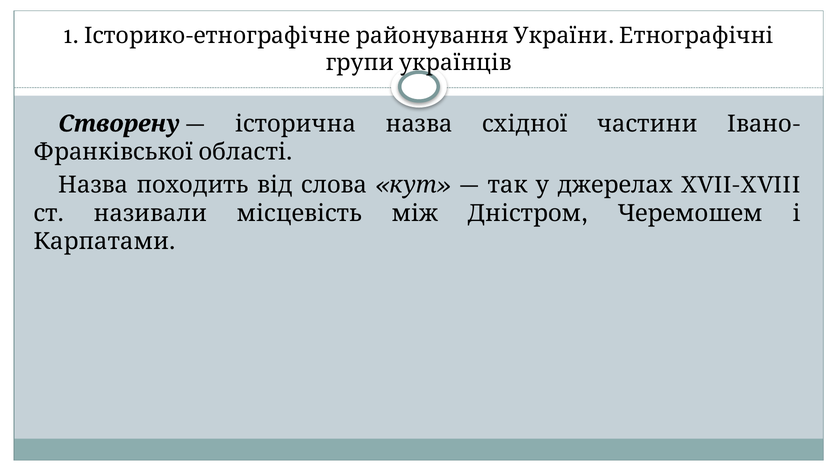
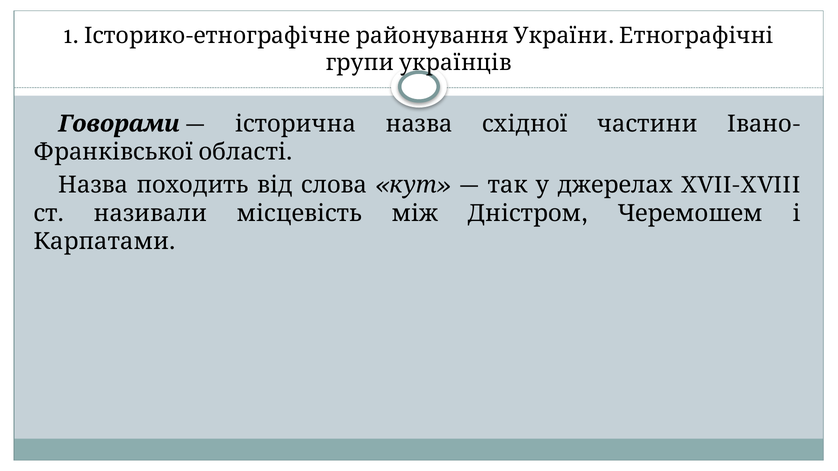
Створену: Створену -> Говорами (119, 124)
